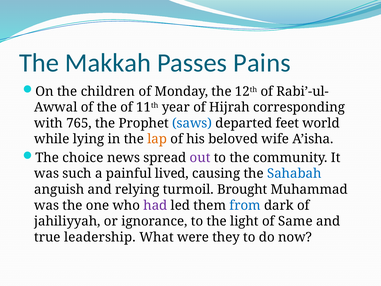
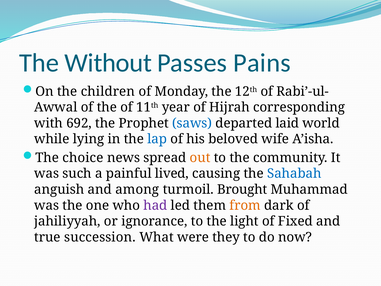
Makkah: Makkah -> Without (108, 63)
765: 765 -> 692 (79, 123)
feet: feet -> laid (287, 123)
lap colour: orange -> blue (157, 139)
out colour: purple -> orange (200, 158)
relying: relying -> among (137, 189)
from colour: blue -> orange (245, 205)
Same: Same -> Fixed (295, 221)
leadership: leadership -> succession (100, 237)
